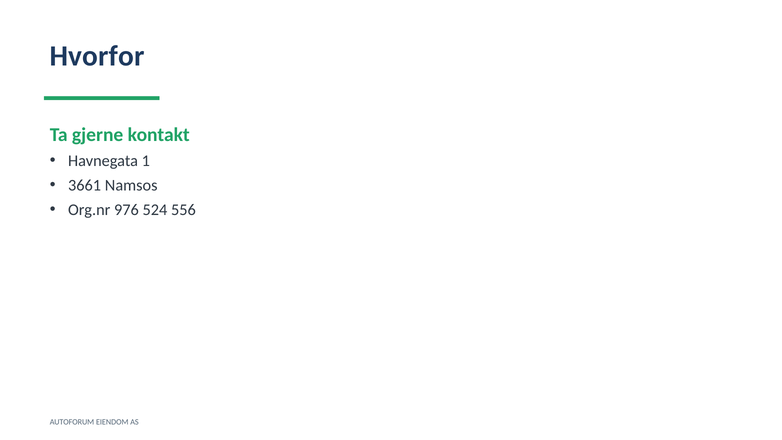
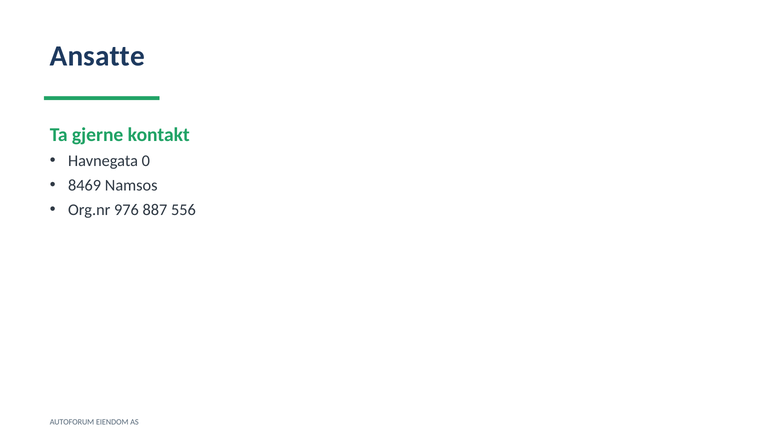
Hvorfor: Hvorfor -> Ansatte (97, 56)
1: 1 -> 0 (146, 161)
3661: 3661 -> 8469 (85, 185)
524: 524 -> 887 (155, 210)
